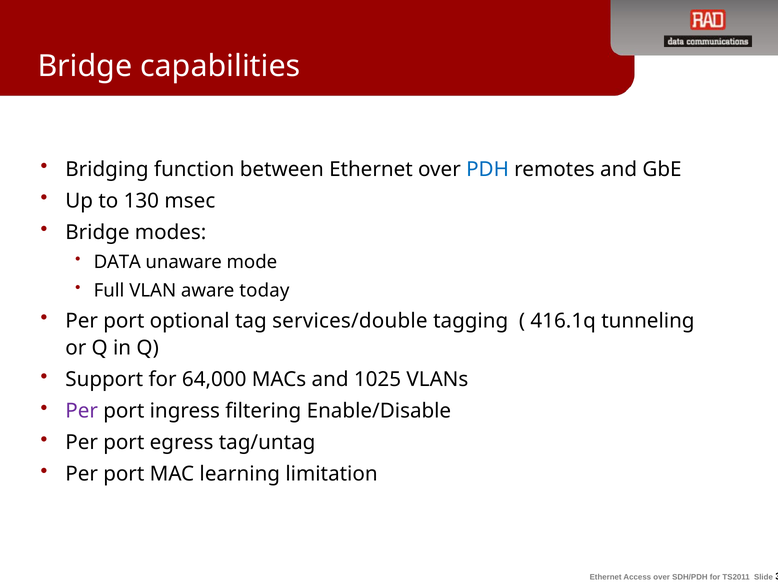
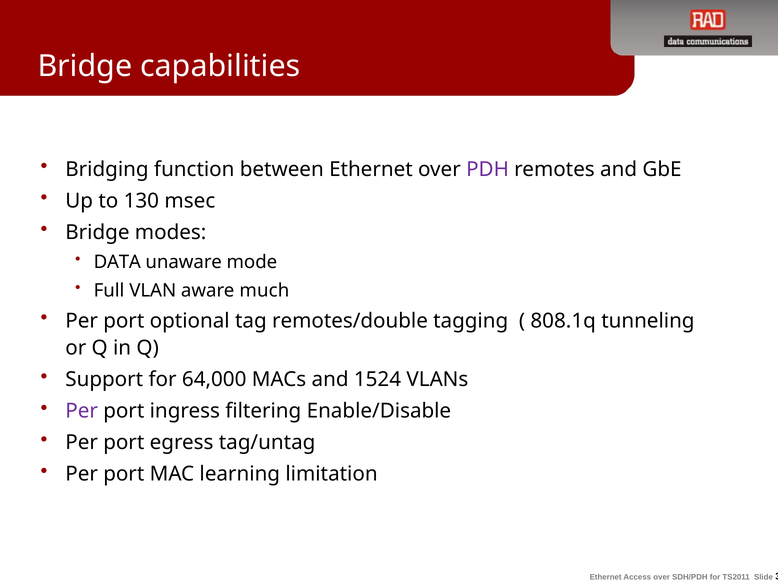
PDH colour: blue -> purple (488, 170)
today: today -> much (264, 291)
services/double: services/double -> remotes/double (350, 321)
416.1q: 416.1q -> 808.1q (563, 321)
1025: 1025 -> 1524 (377, 380)
